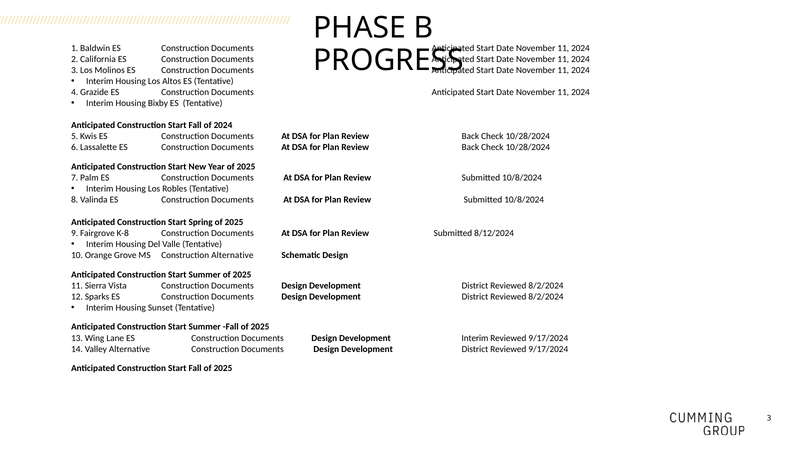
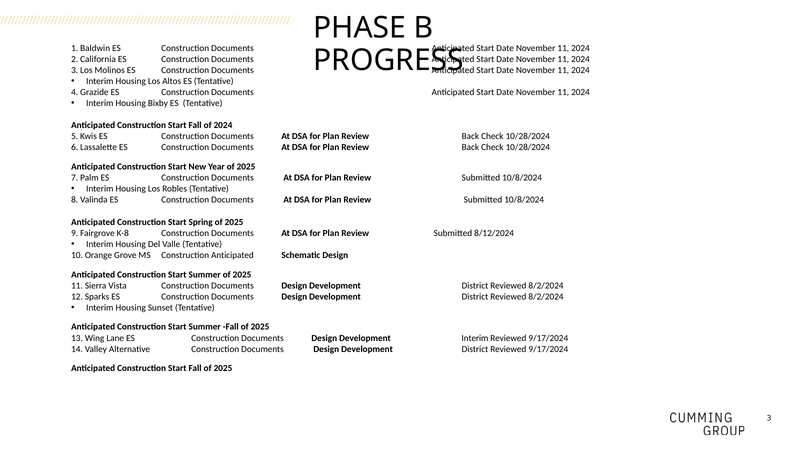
Construction Alternative: Alternative -> Anticipated (232, 255)
